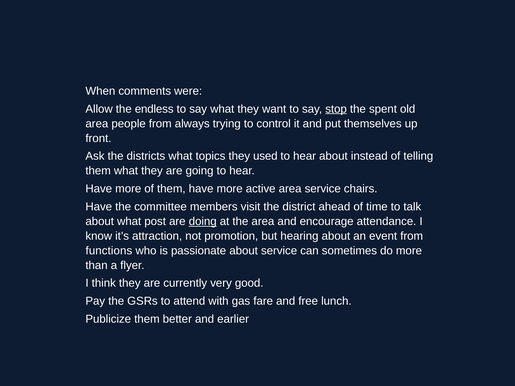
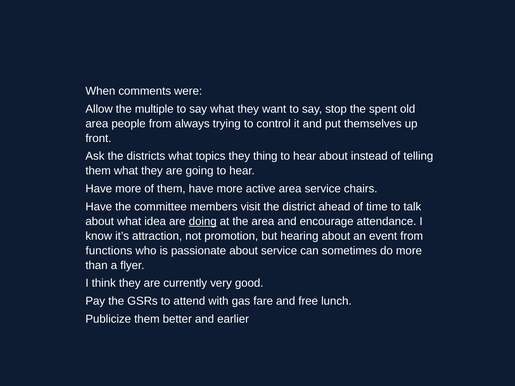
endless: endless -> multiple (154, 109)
stop underline: present -> none (336, 109)
used: used -> thing (265, 156)
post: post -> idea (155, 221)
